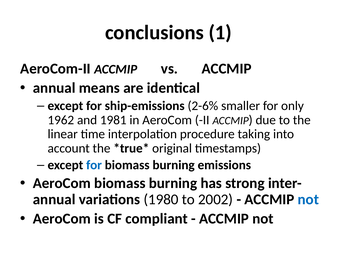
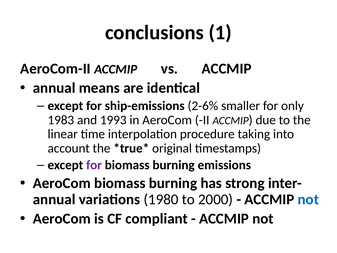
1962: 1962 -> 1983 (61, 120)
1981: 1981 -> 1993 (113, 120)
for colour: blue -> purple (94, 165)
2002: 2002 -> 2000 (216, 199)
